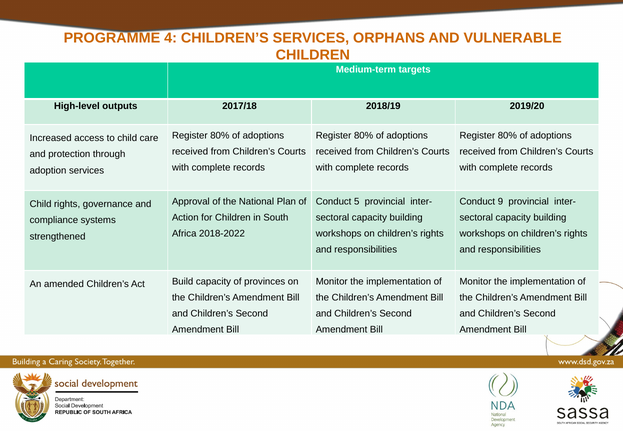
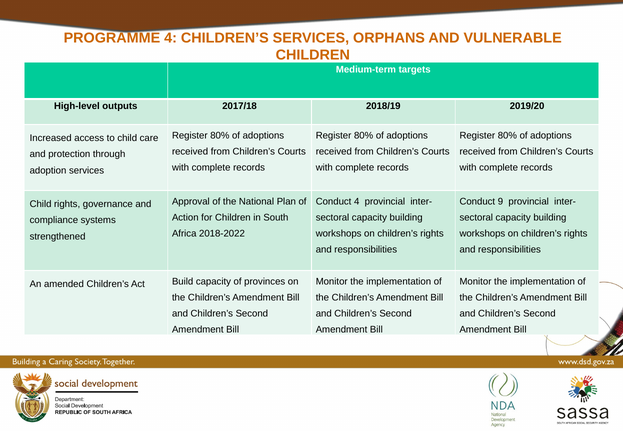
Conduct 5: 5 -> 4 (357, 202)
